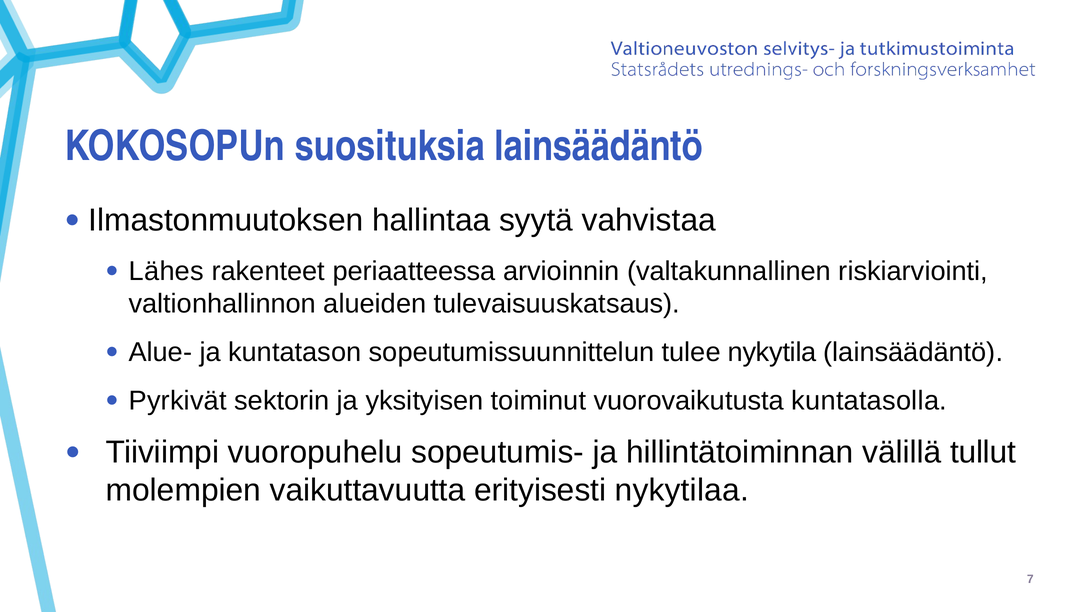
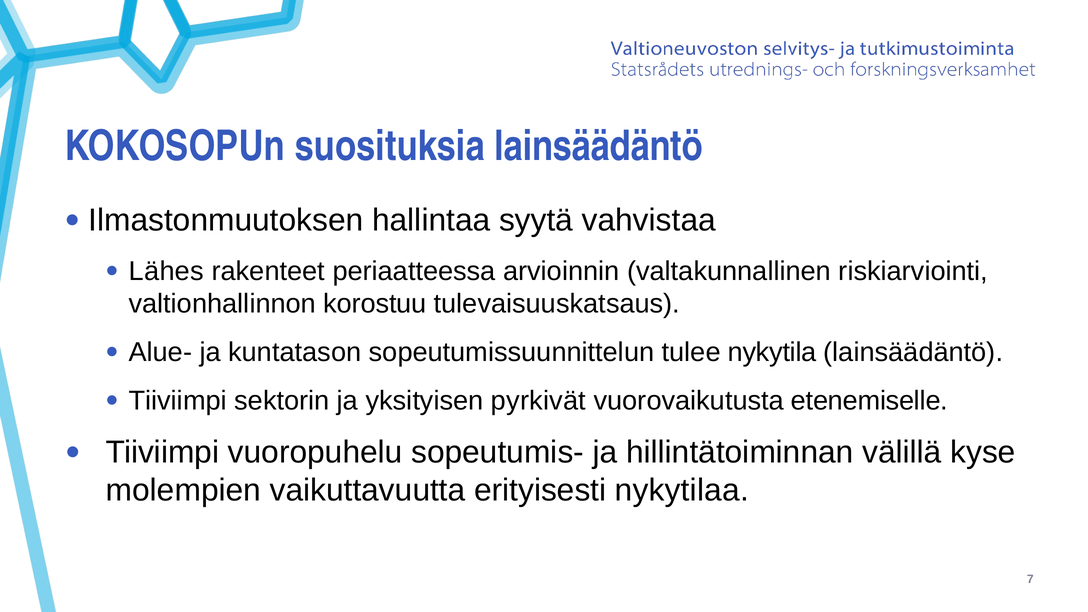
alueiden: alueiden -> korostuu (375, 304)
Pyrkivät: Pyrkivät -> Tiiviimpi (178, 401)
toiminut: toiminut -> pyrkivät (538, 401)
kuntatasolla: kuntatasolla -> etenemiselle (869, 401)
tullut: tullut -> kyse (983, 452)
